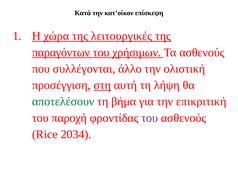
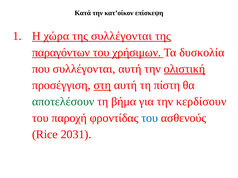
της λειτουργικές: λειτουργικές -> συλλέγονται (121, 36)
Τα ασθενούς: ασθενούς -> δυσκολία (202, 53)
συλλέγονται άλλο: άλλο -> αυτή (130, 69)
ολιστική underline: none -> present (184, 69)
λήψη: λήψη -> πίστη (167, 85)
επικριτική: επικριτική -> κερδίσουν (201, 102)
του colour: purple -> blue (150, 118)
2034: 2034 -> 2031 (76, 135)
